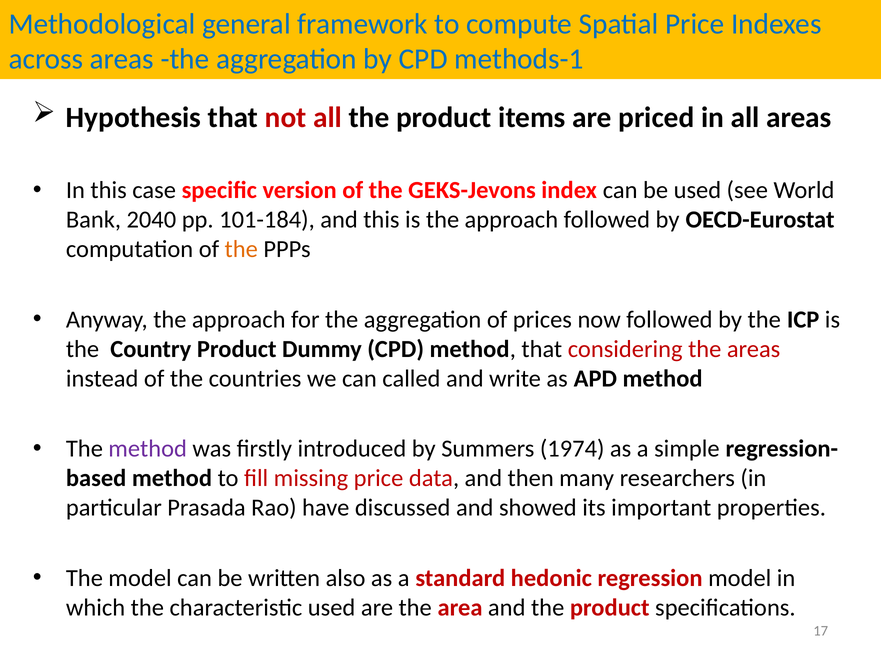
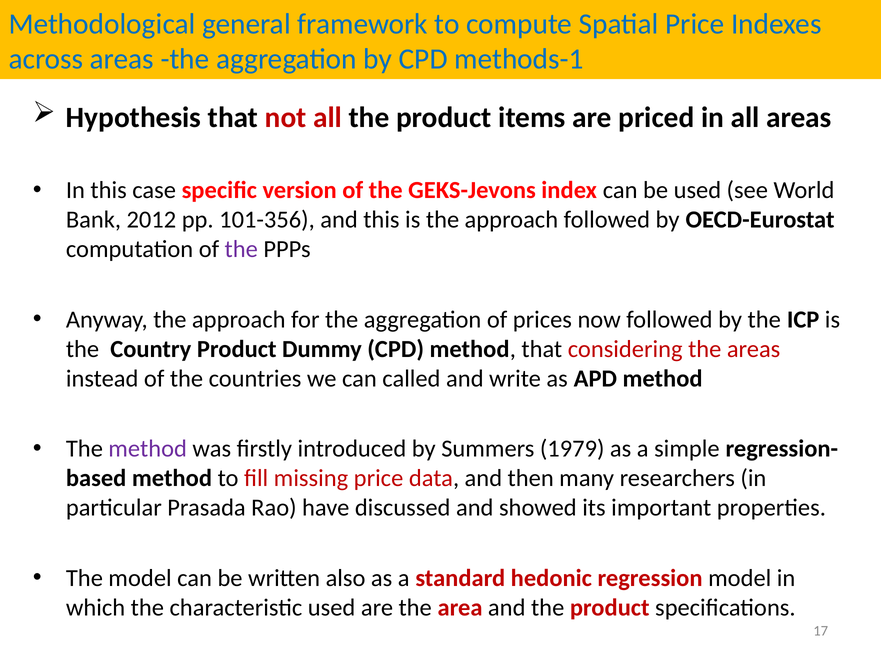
2040: 2040 -> 2012 (151, 220)
101-184: 101-184 -> 101-356 (267, 220)
the colour: orange -> purple (241, 249)
1974: 1974 -> 1979 (572, 449)
